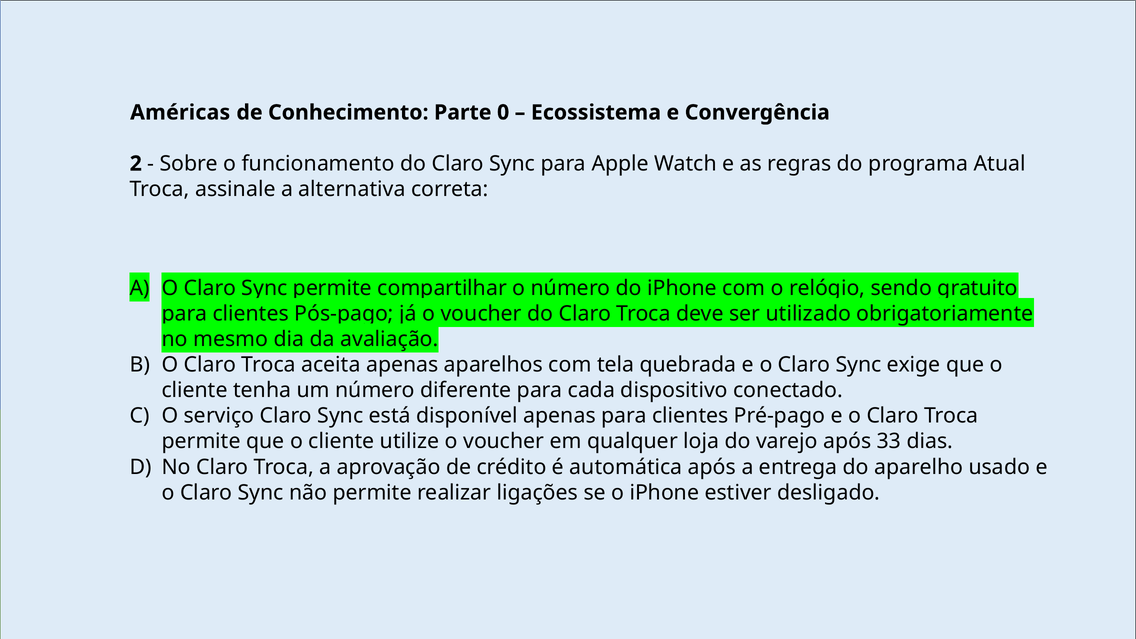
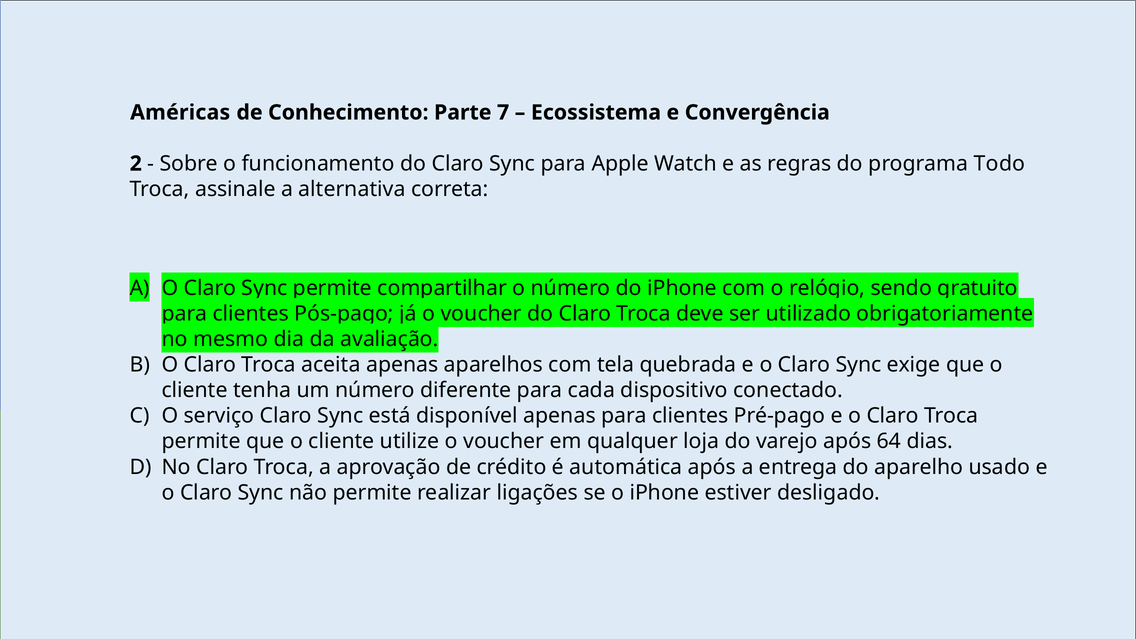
0: 0 -> 7 (503, 112)
Atual: Atual -> Todo (1000, 164)
33: 33 -> 64 (889, 441)
